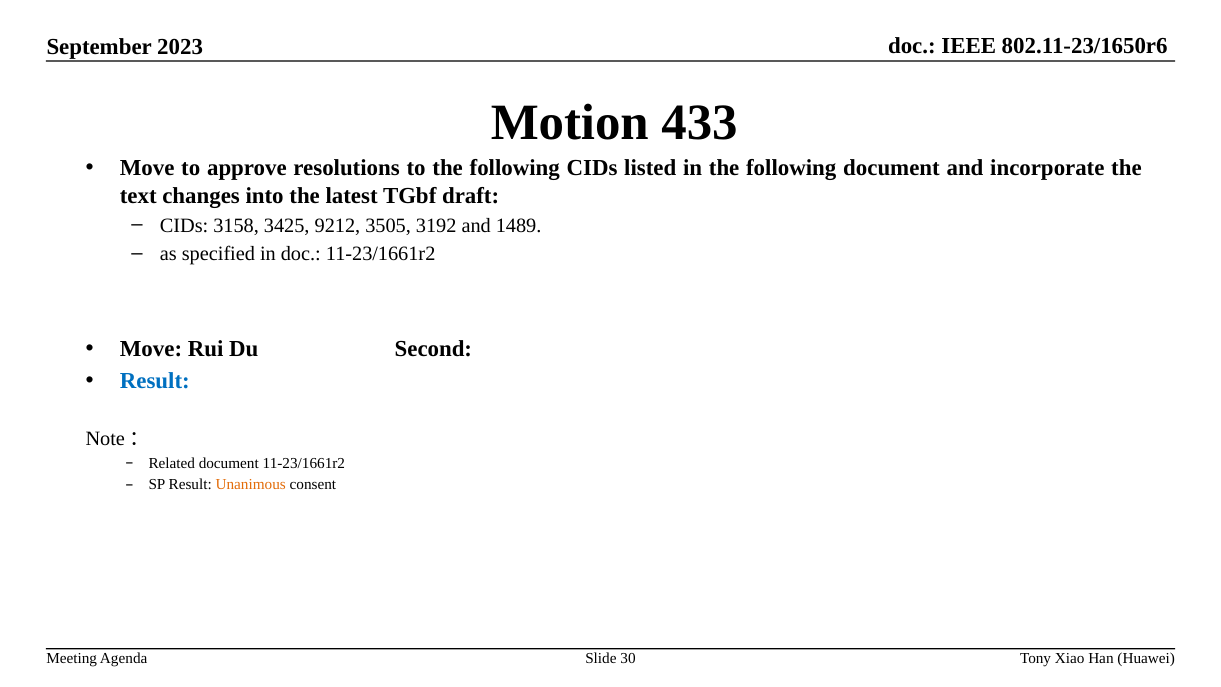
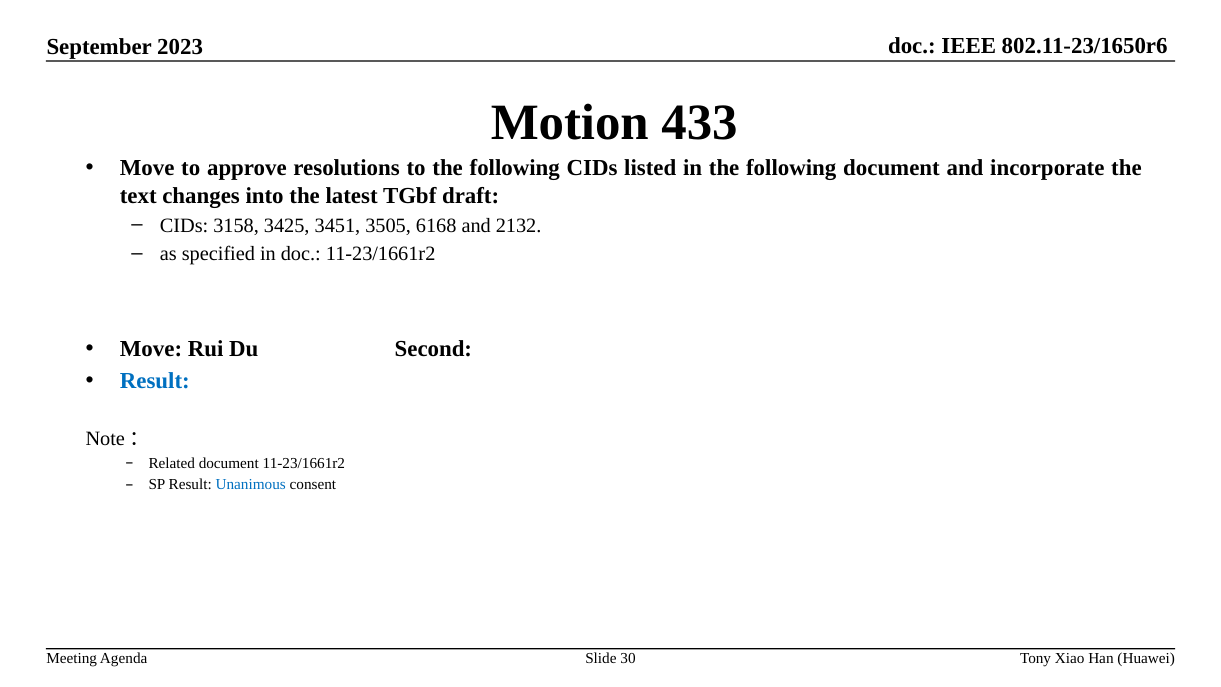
9212: 9212 -> 3451 (338, 225)
3192: 3192 -> 6168 (436, 225)
1489: 1489 -> 2132 (519, 225)
Unanimous colour: orange -> blue (251, 484)
